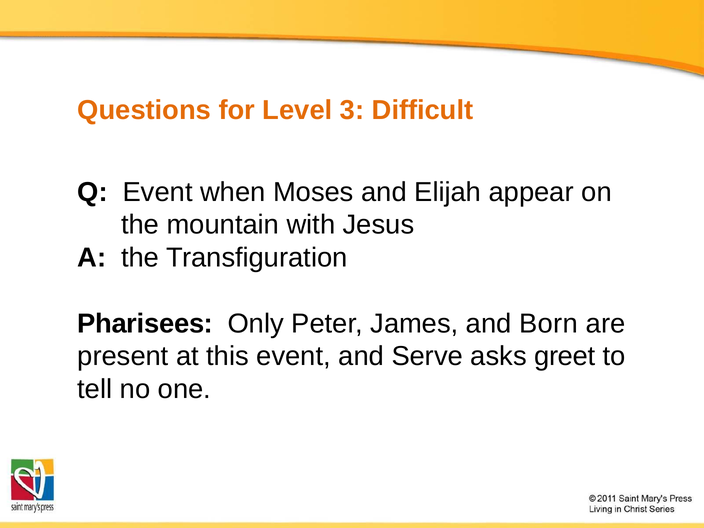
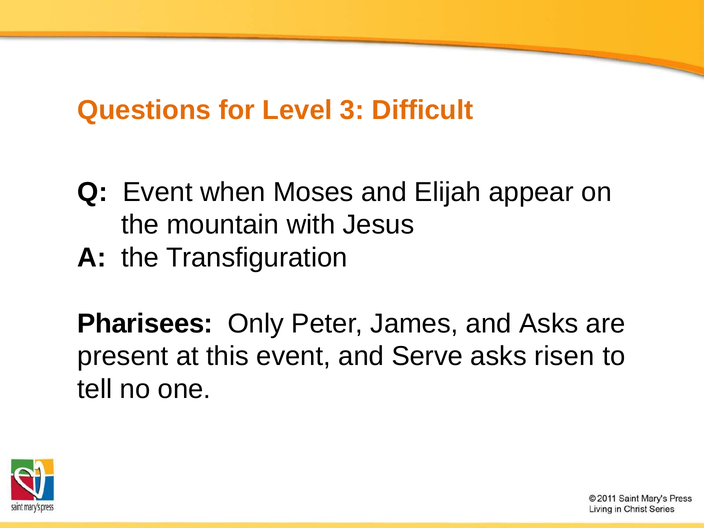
and Born: Born -> Asks (549, 323)
greet: greet -> risen (564, 356)
